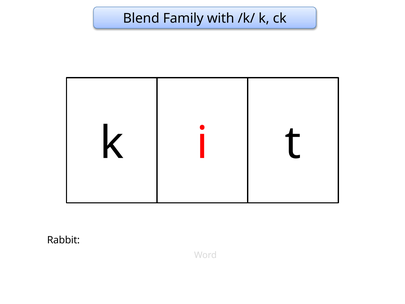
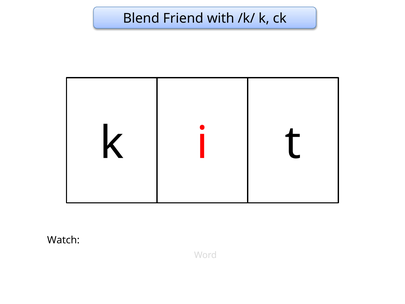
Family: Family -> Friend (183, 19)
Rabbit: Rabbit -> Watch (63, 240)
